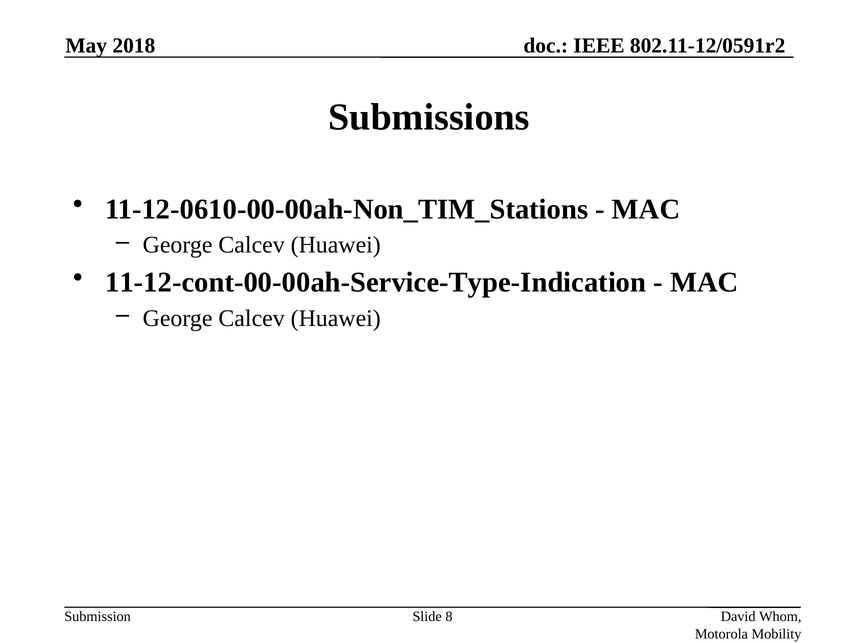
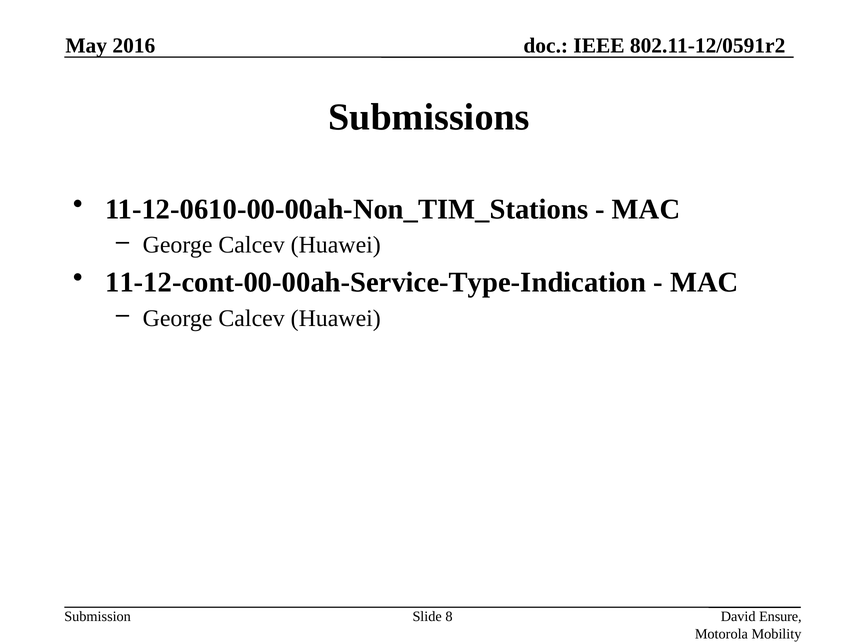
2018: 2018 -> 2016 (134, 46)
Whom: Whom -> Ensure (780, 617)
